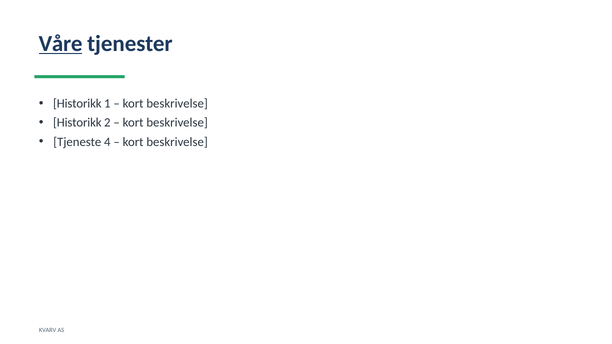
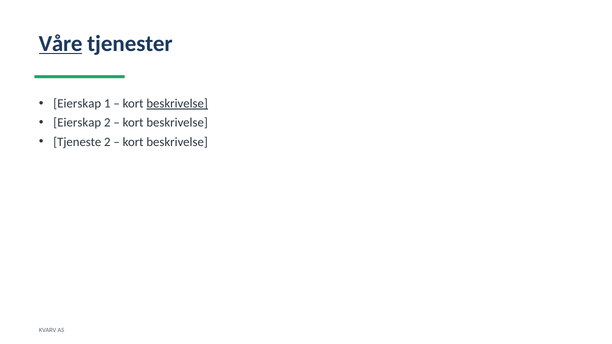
Historikk: Historikk -> Eierskap (77, 104)
beskrivelse underline: none -> present (177, 104)
Historikk: Historikk -> Eierskap (77, 123)
Tjeneste 4: 4 -> 2 (107, 142)
